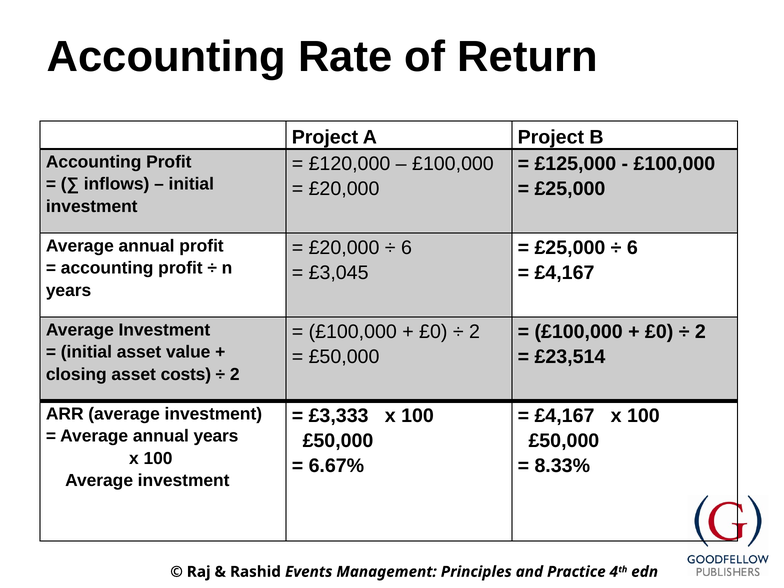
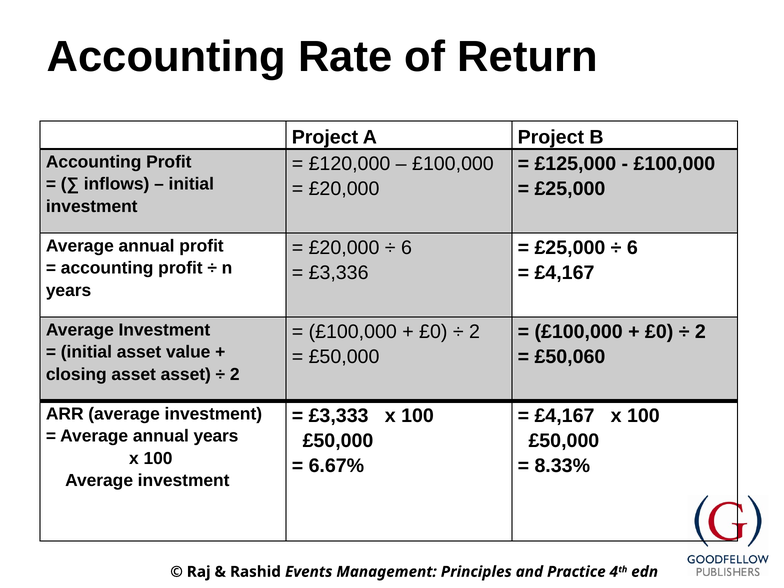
£3,045: £3,045 -> £3,336 (339, 273)
£23,514: £23,514 -> £50,060 (570, 357)
asset costs: costs -> asset (186, 374)
